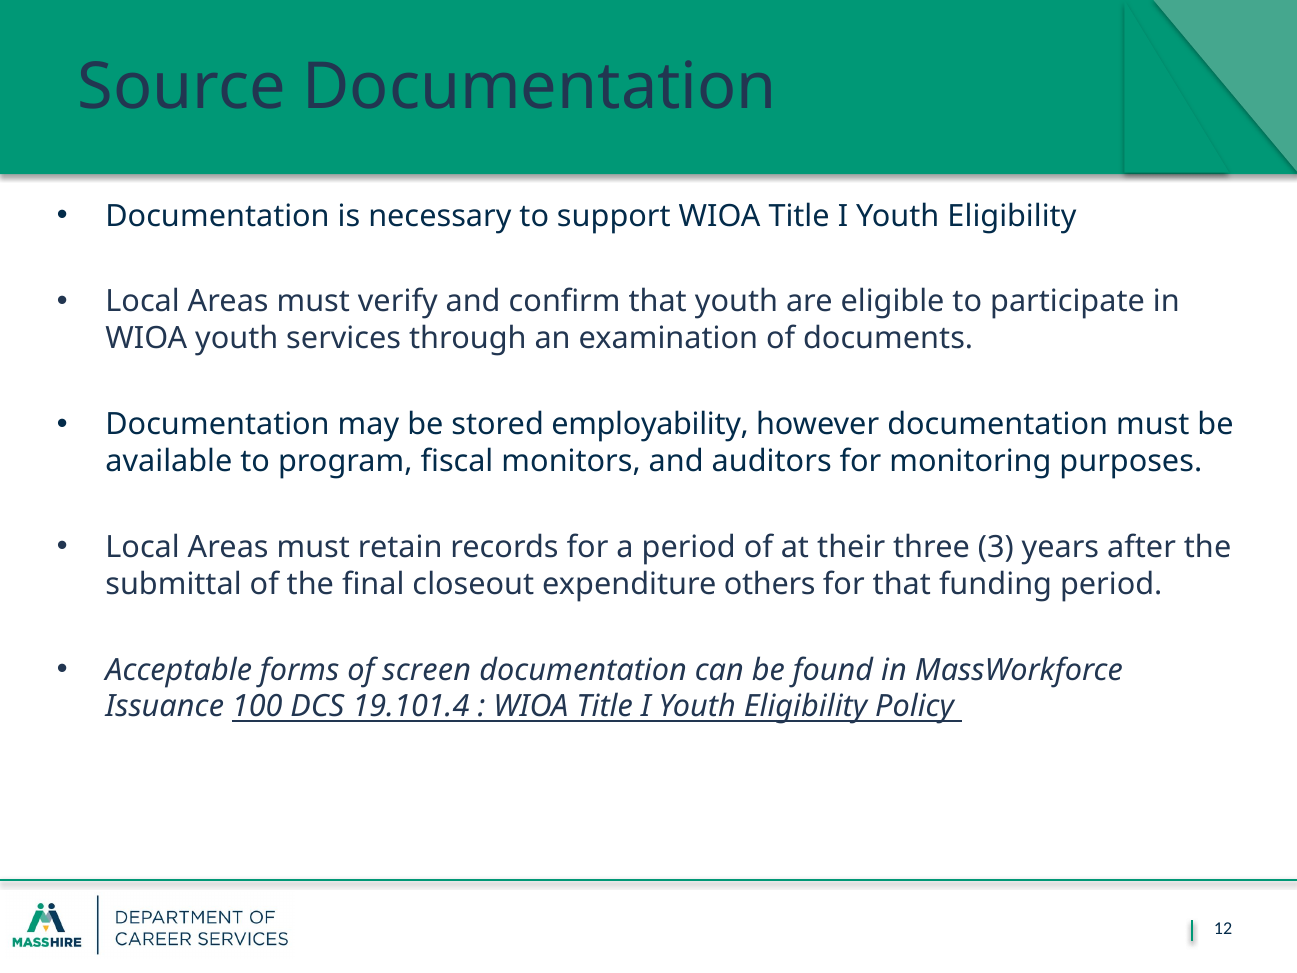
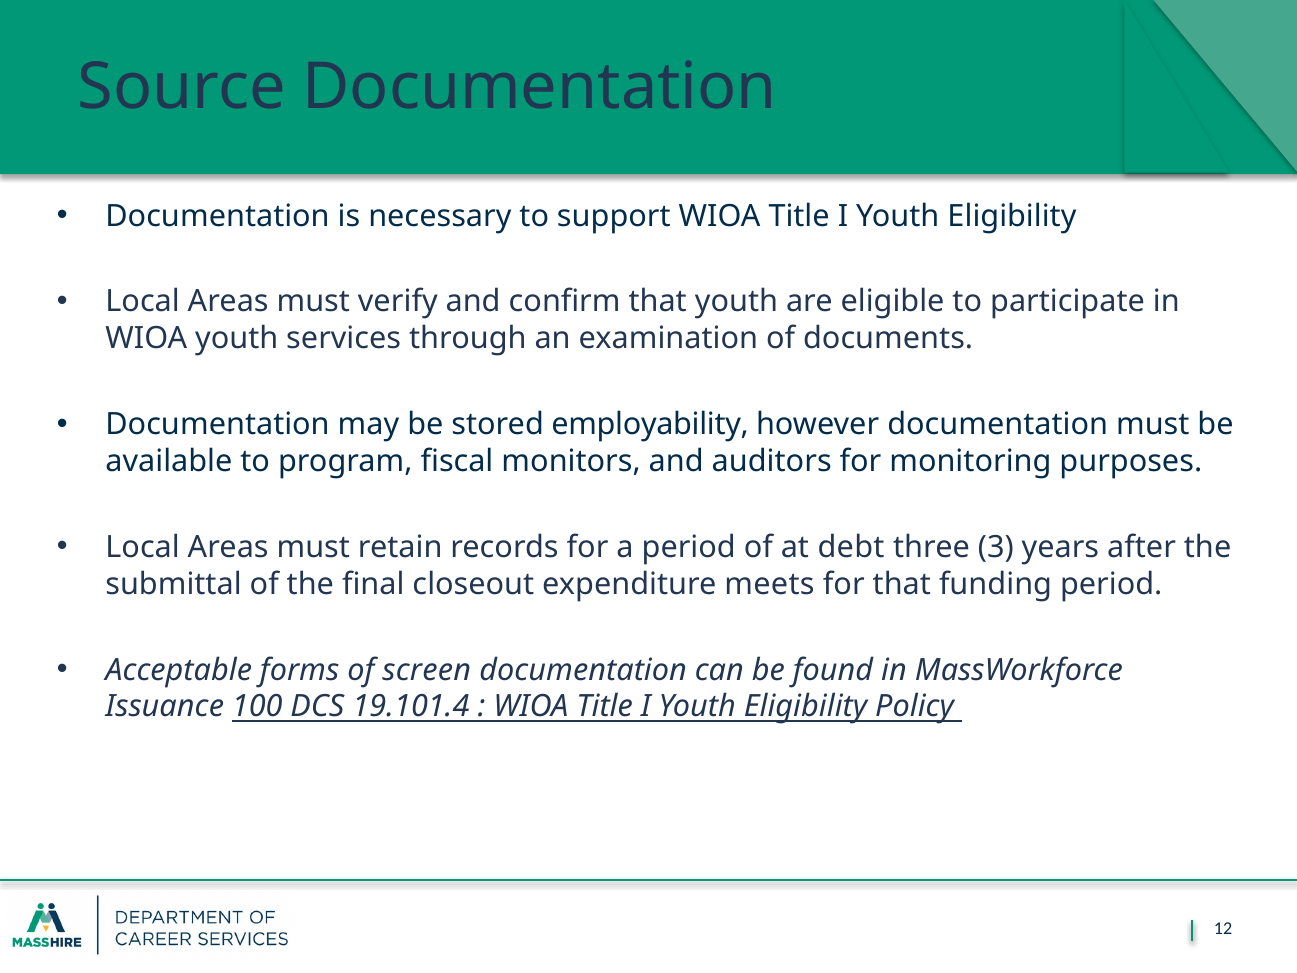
their: their -> debt (851, 547)
others: others -> meets (769, 584)
